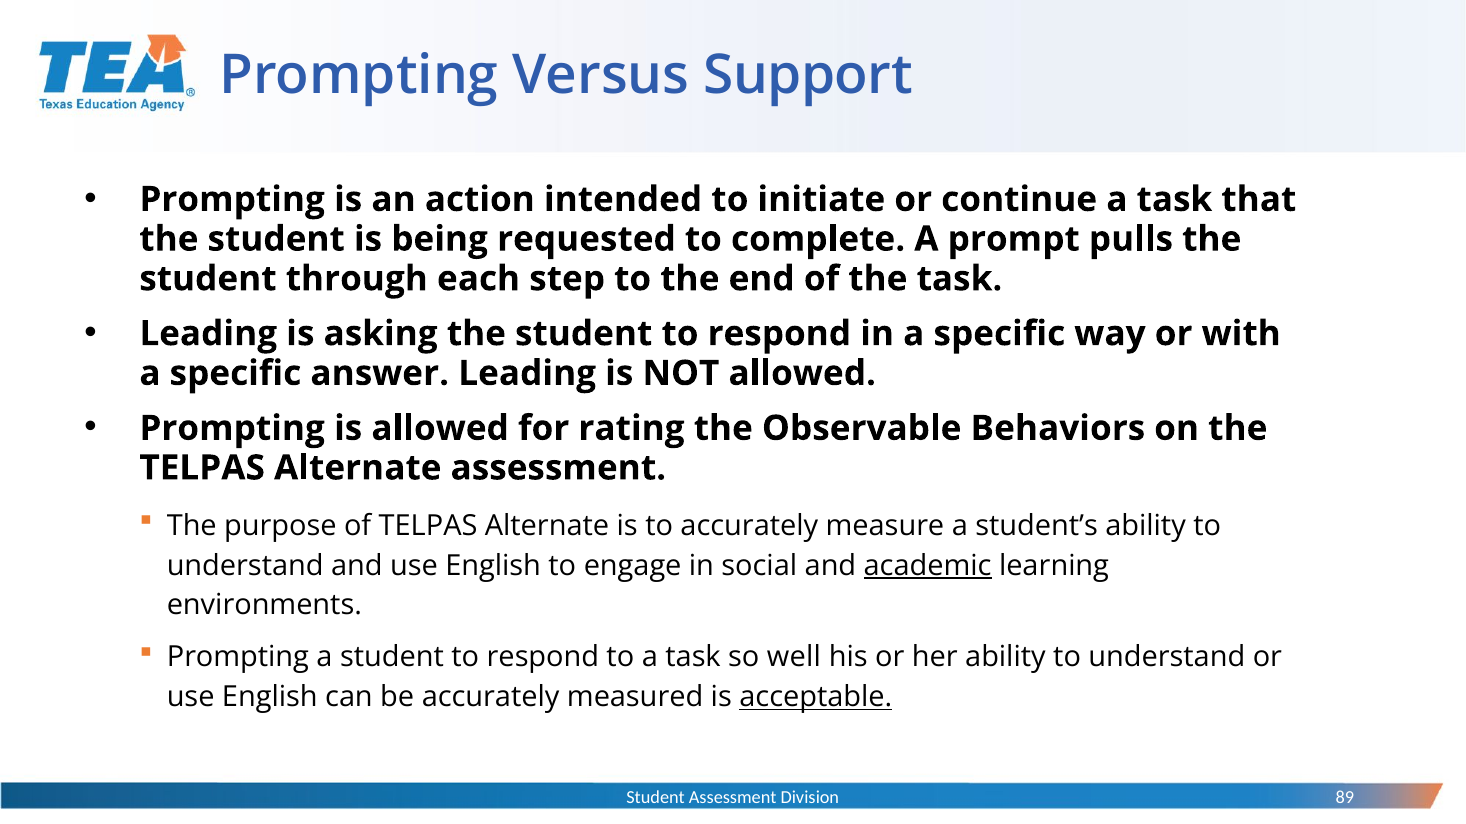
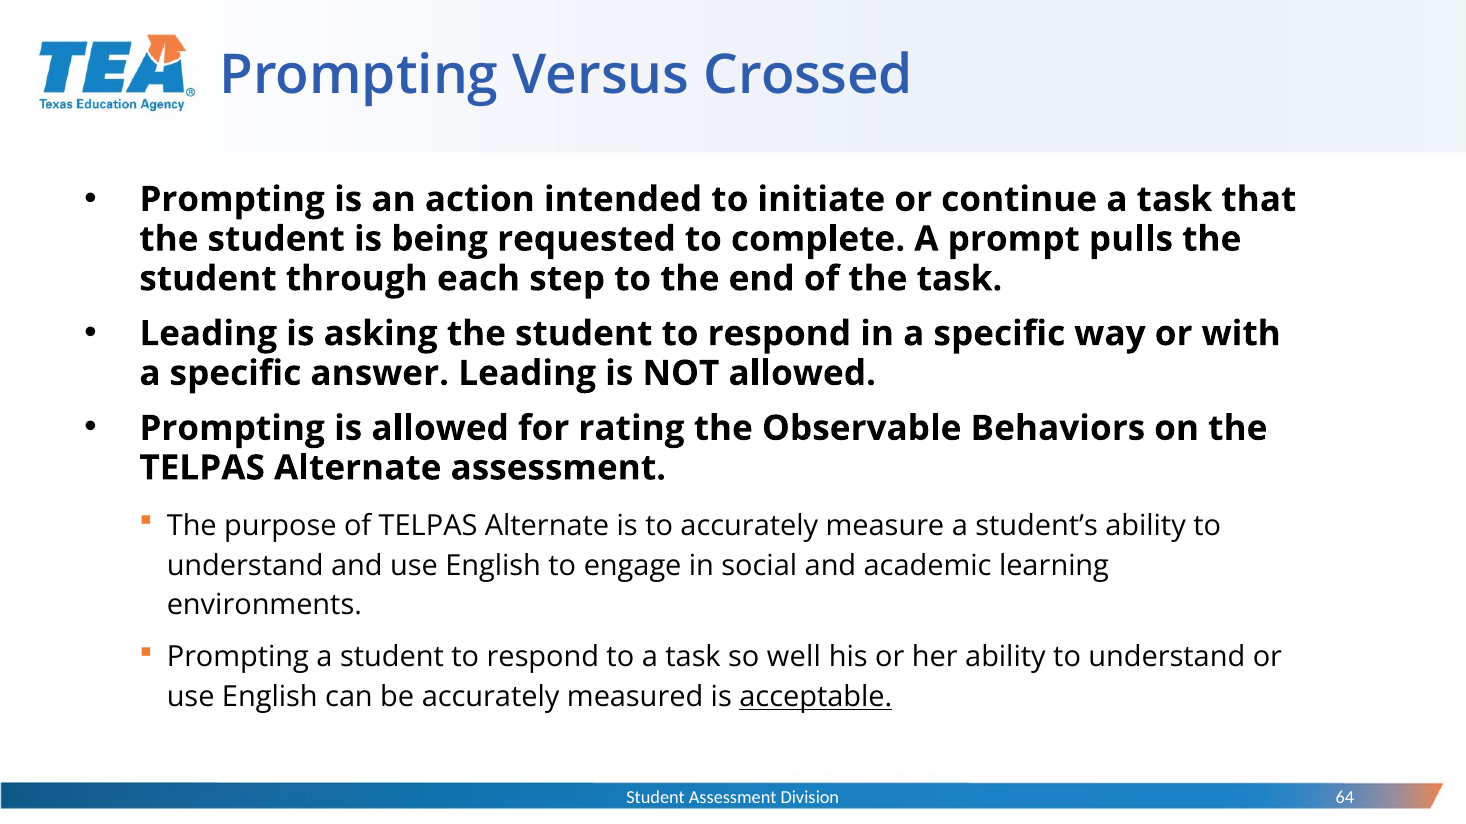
Support: Support -> Crossed (808, 75)
academic underline: present -> none (928, 566)
89: 89 -> 64 (1345, 798)
